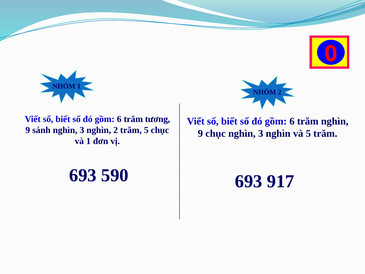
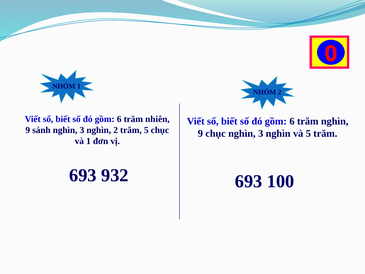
tương: tương -> nhiên (157, 119)
590: 590 -> 932 (115, 175)
917: 917 -> 100 (281, 181)
